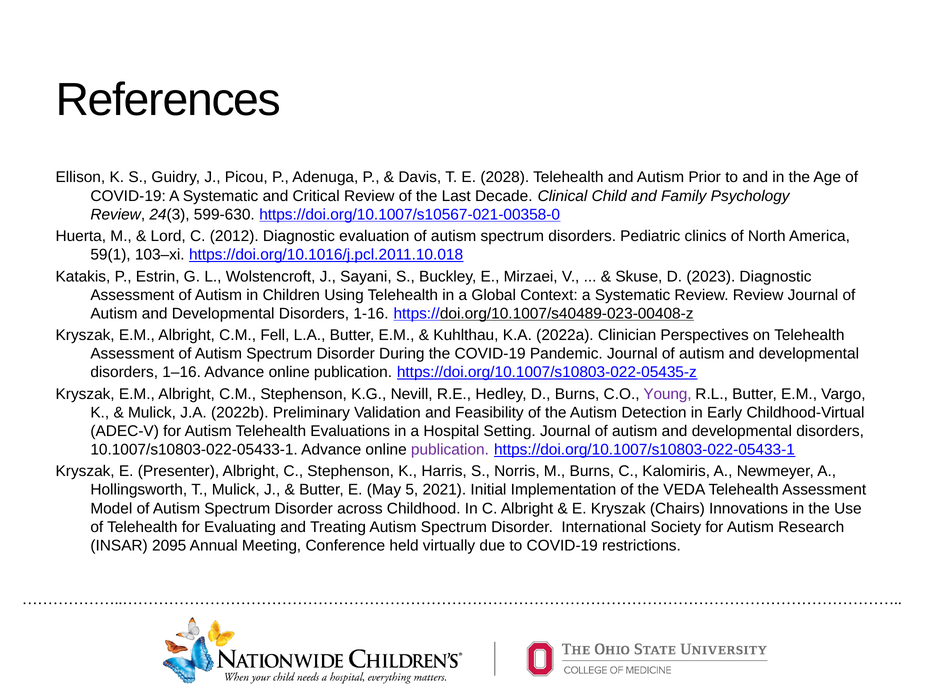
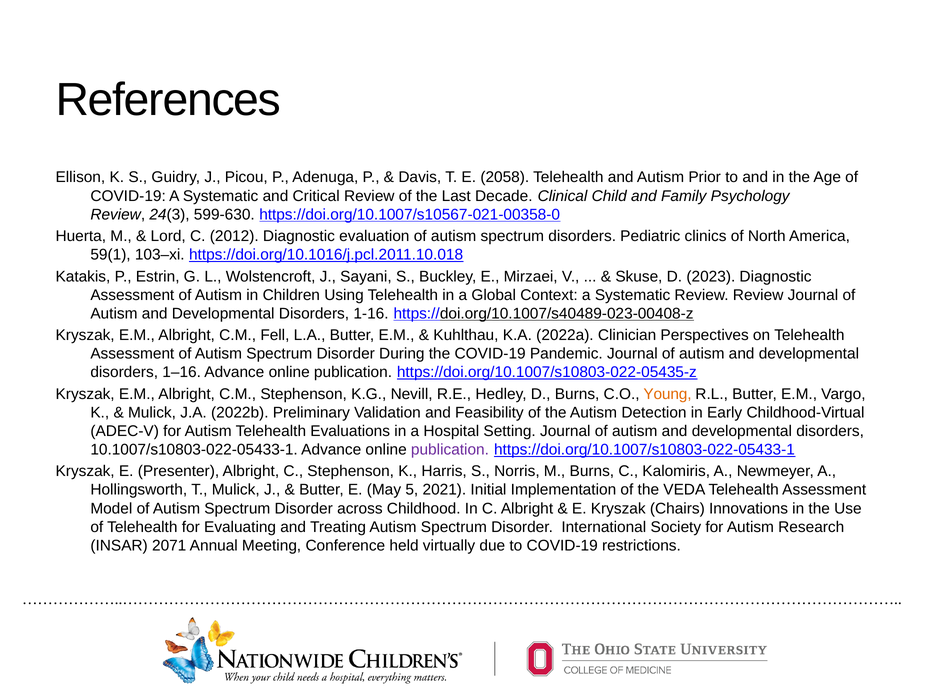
2028: 2028 -> 2058 (505, 177)
Young colour: purple -> orange (667, 394)
2095: 2095 -> 2071 (169, 545)
